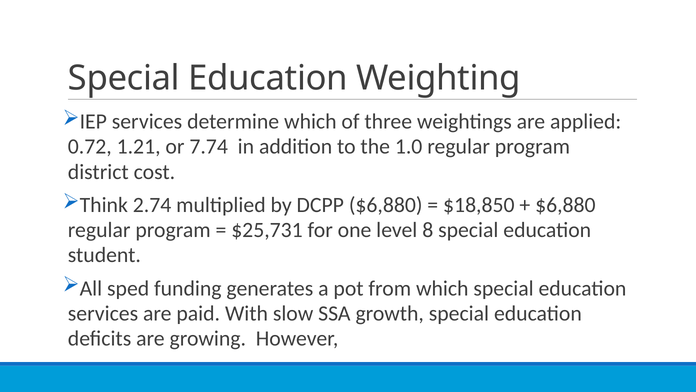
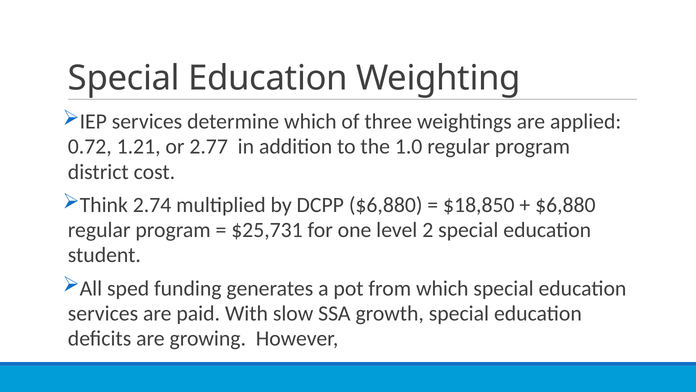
7.74: 7.74 -> 2.77 (209, 147)
8: 8 -> 2 (428, 230)
